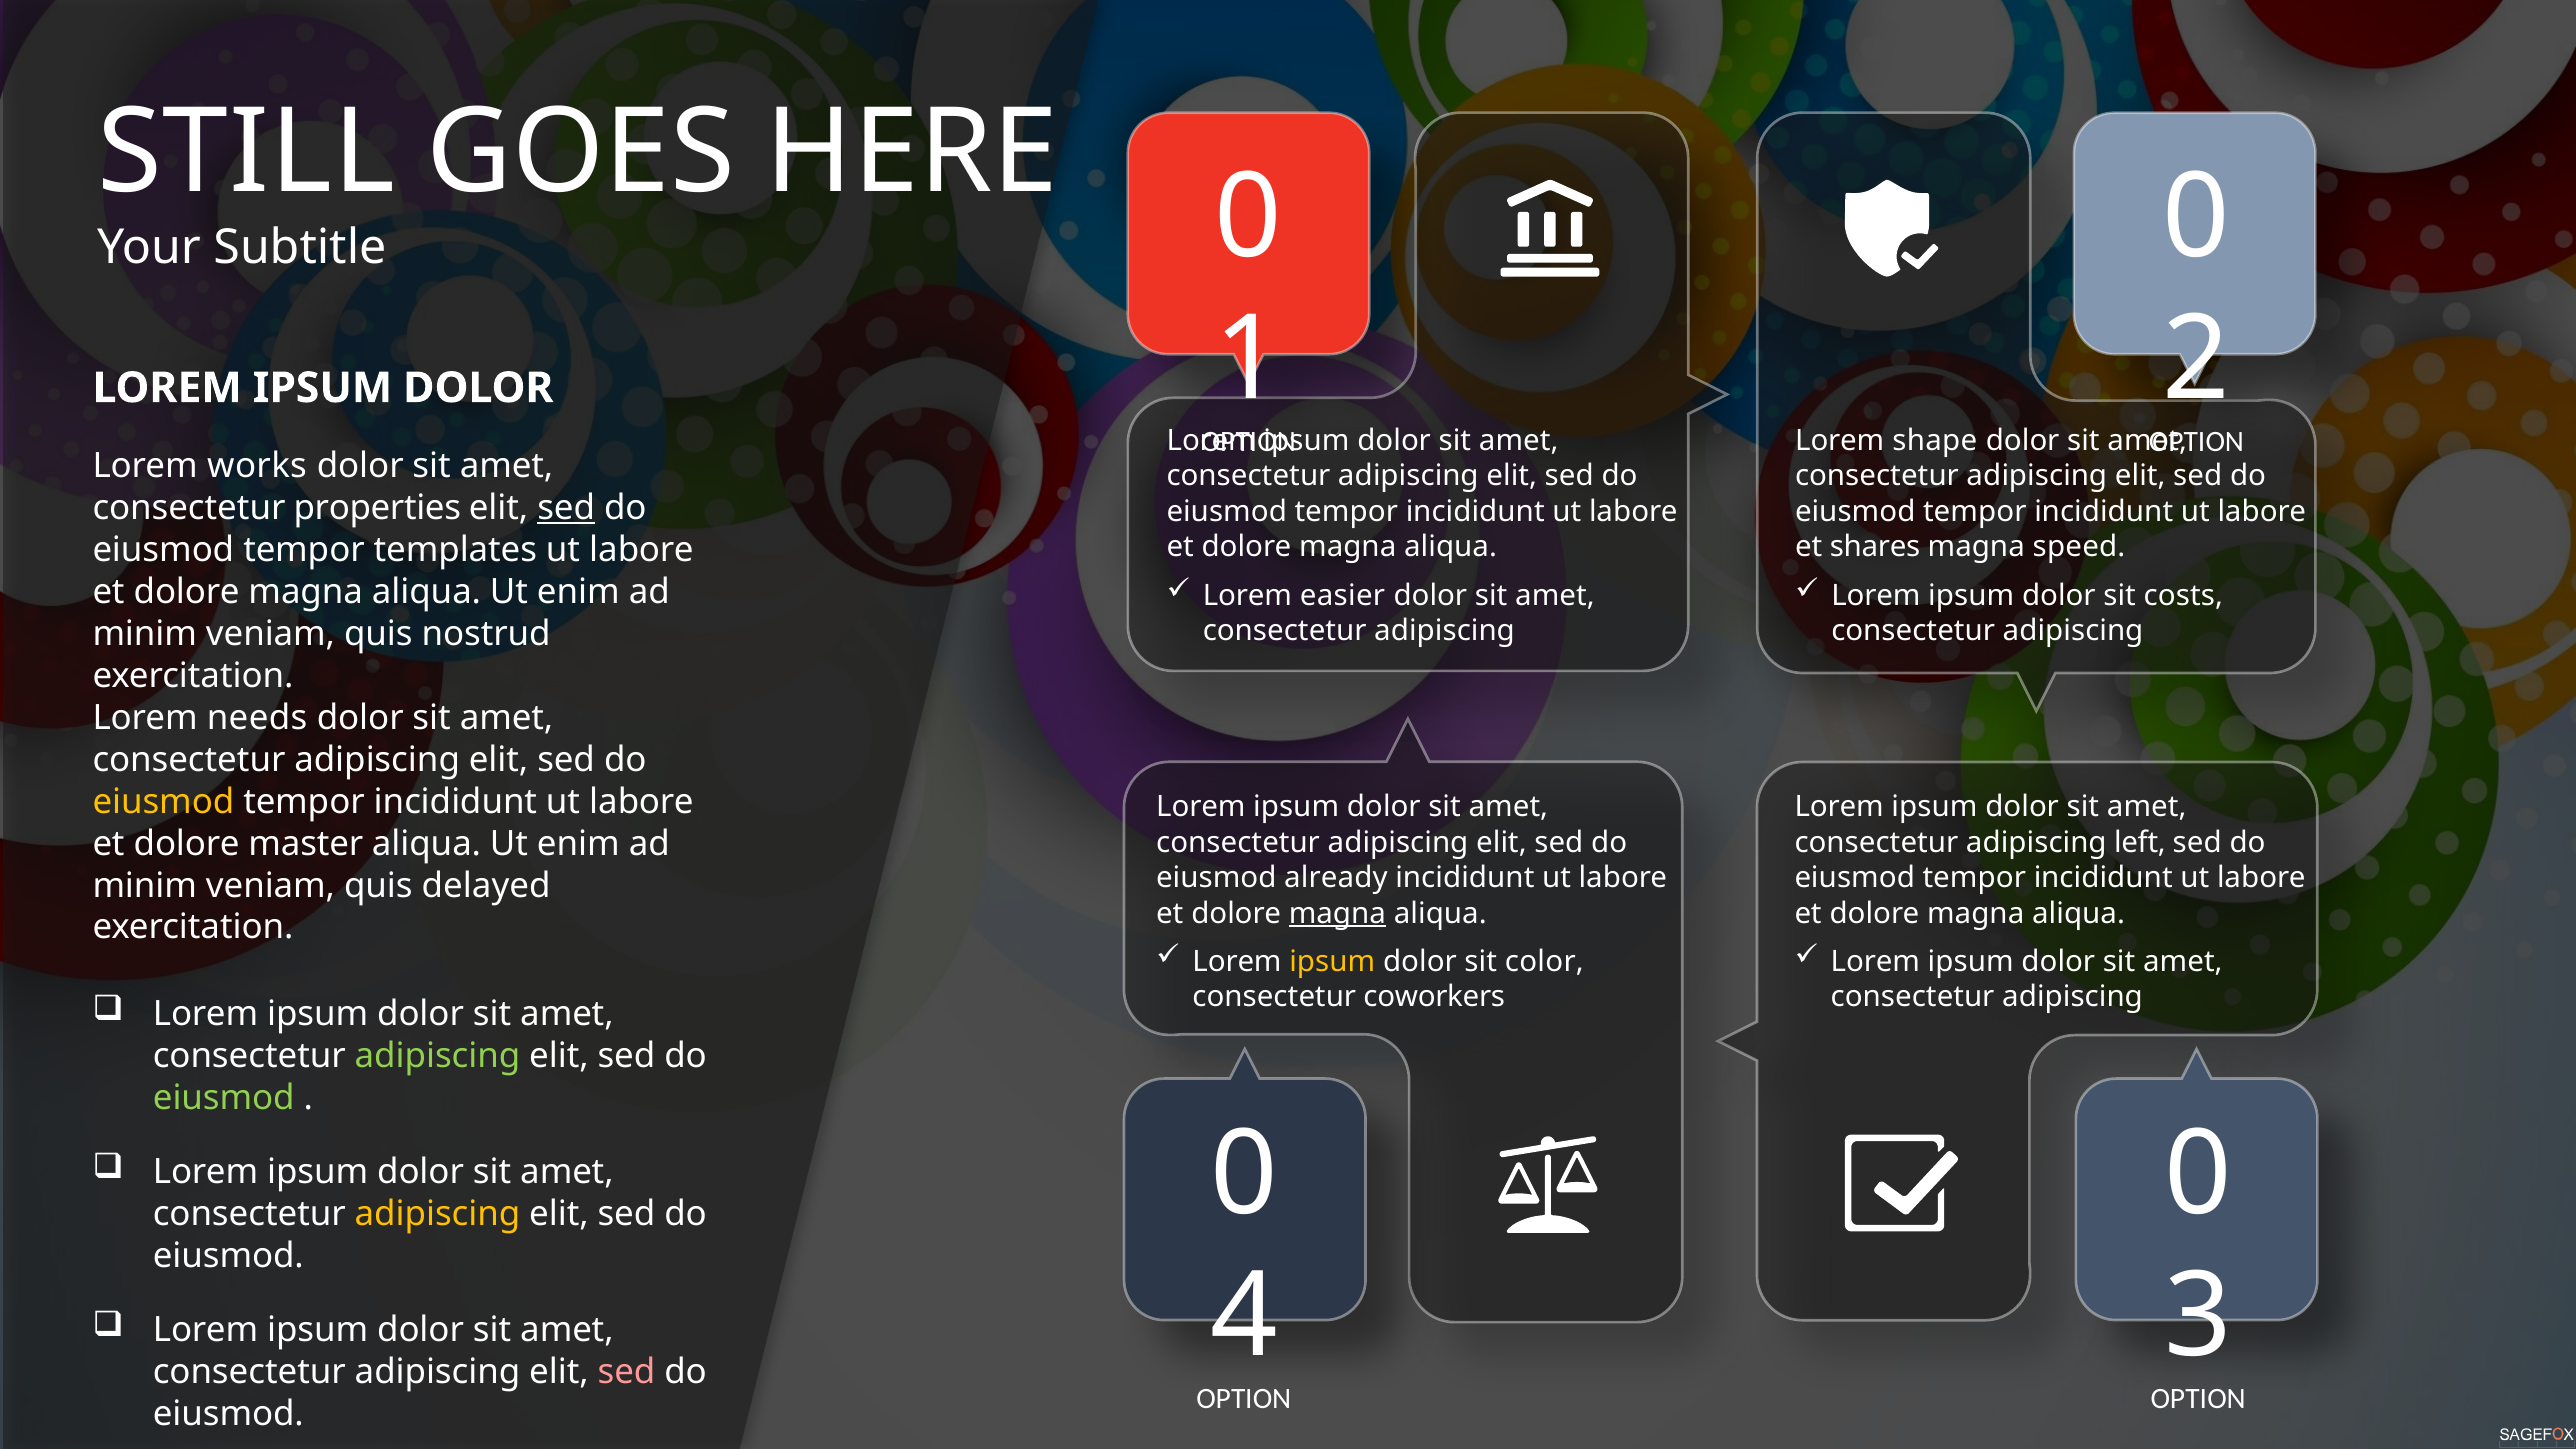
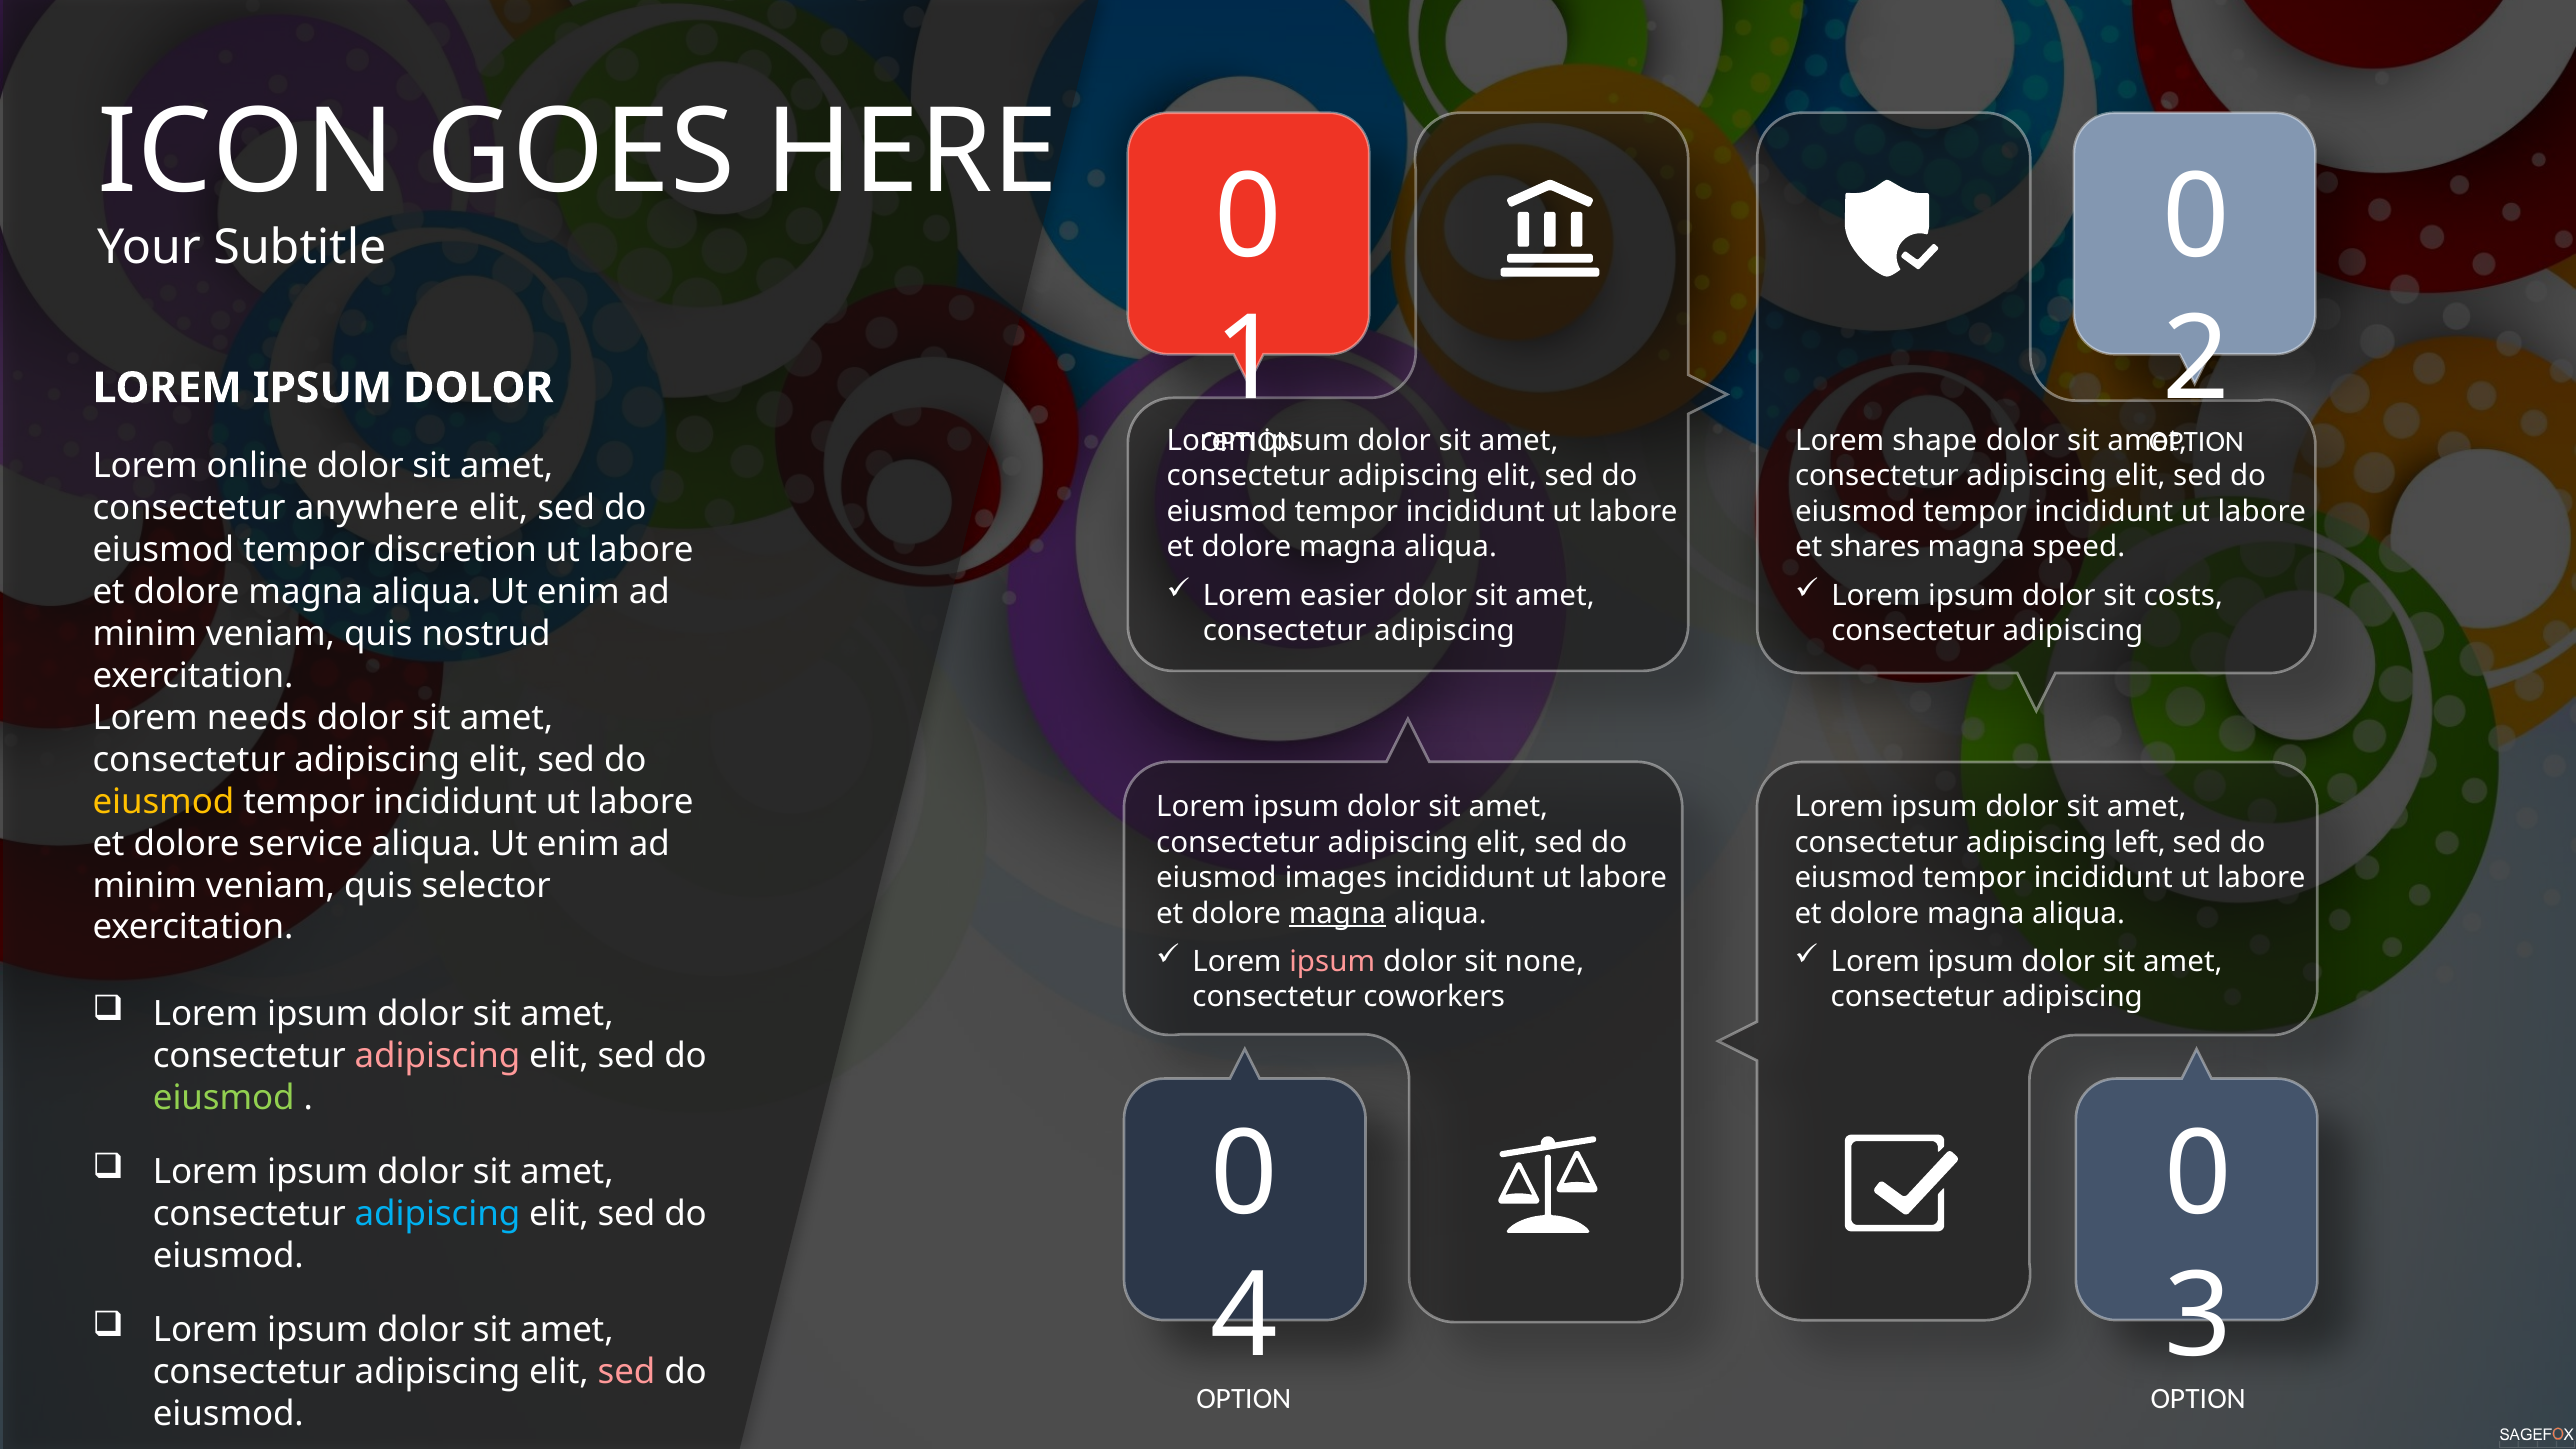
STILL: STILL -> ICON (246, 153)
works: works -> online (257, 466)
properties: properties -> anywhere (377, 508)
sed underline: present -> none (566, 508)
templates: templates -> discretion (455, 550)
master: master -> service (306, 844)
already: already -> images (1336, 878)
delayed: delayed -> selector (486, 885)
ipsum colour: yellow -> pink (1332, 962)
color: color -> none (1544, 962)
adipiscing colour: light green -> pink (438, 1056)
adipiscing colour: yellow -> light blue (438, 1214)
